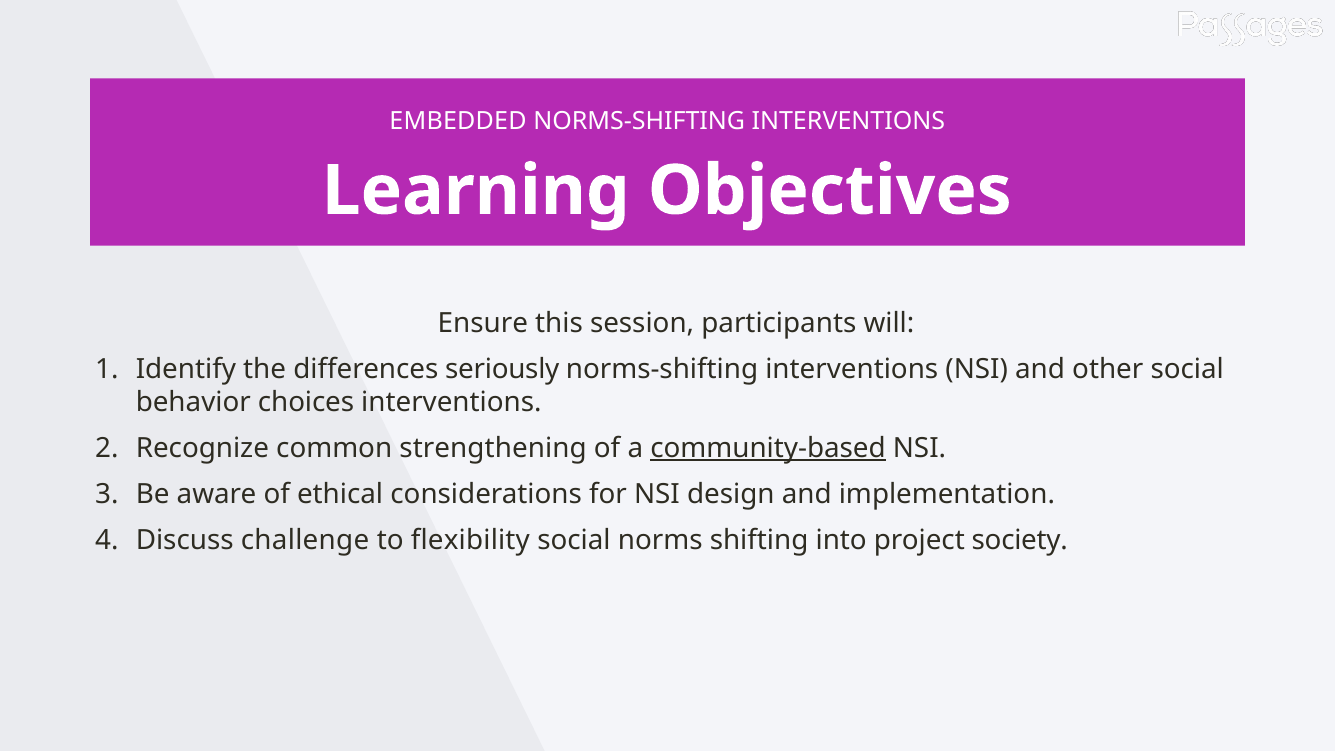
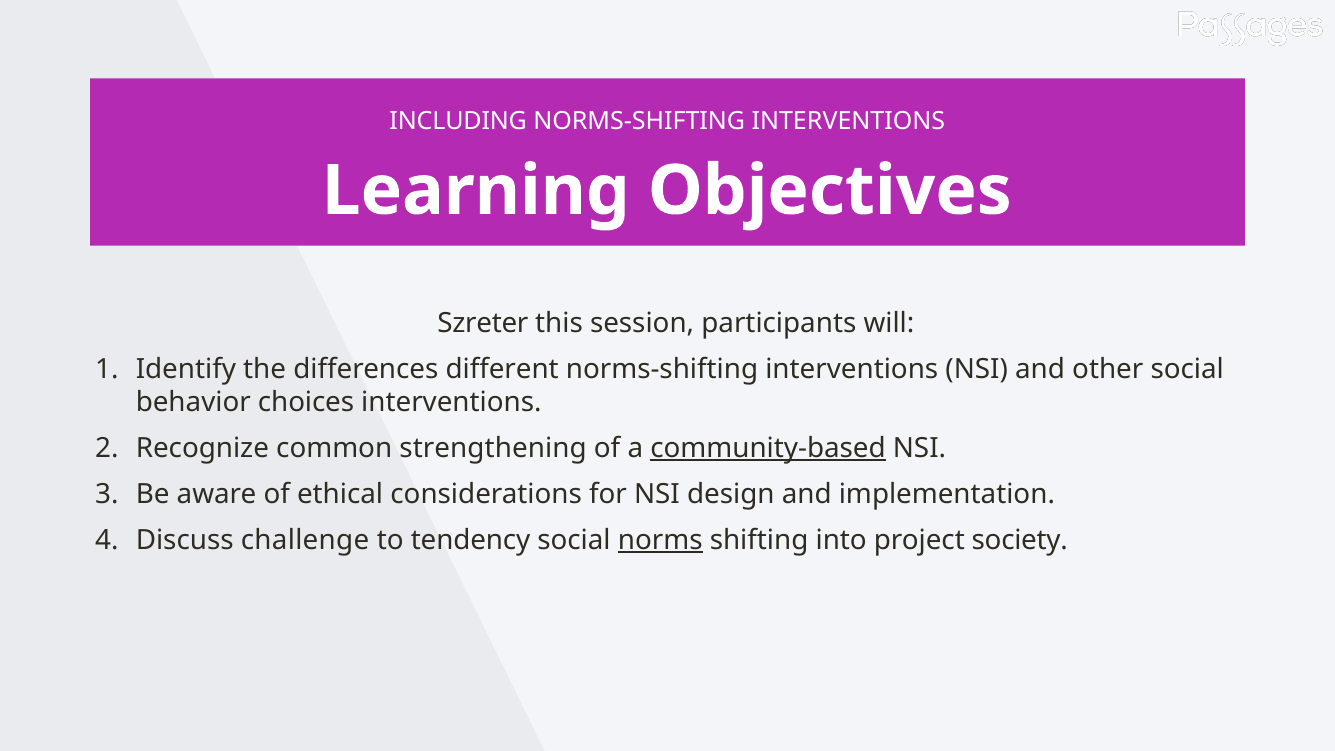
EMBEDDED: EMBEDDED -> INCLUDING (458, 121)
Ensure: Ensure -> Szreter (483, 323)
seriously: seriously -> different (502, 369)
flexibility: flexibility -> tendency (471, 540)
norms underline: none -> present (660, 540)
